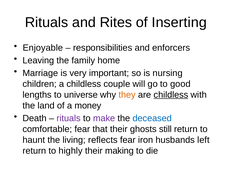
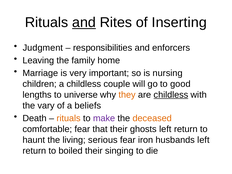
and underline: none -> present (84, 22)
Enjoyable: Enjoyable -> Judgment (43, 48)
land: land -> vary (46, 106)
money: money -> beliefs (88, 106)
rituals colour: purple -> orange (69, 118)
deceased colour: blue -> orange (152, 118)
ghosts still: still -> left (165, 129)
reflects: reflects -> serious (103, 140)
highly: highly -> boiled (71, 151)
making: making -> singing (119, 151)
